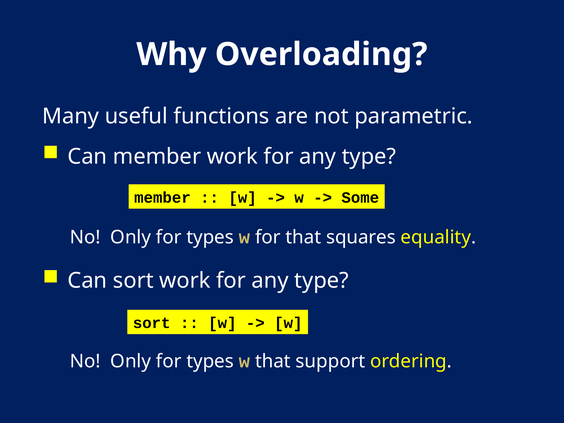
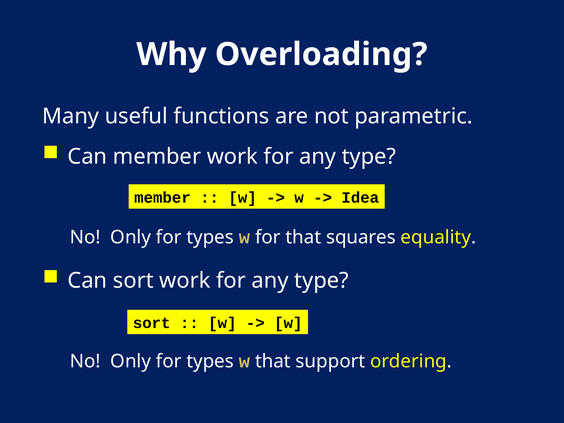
Some: Some -> Idea (360, 198)
